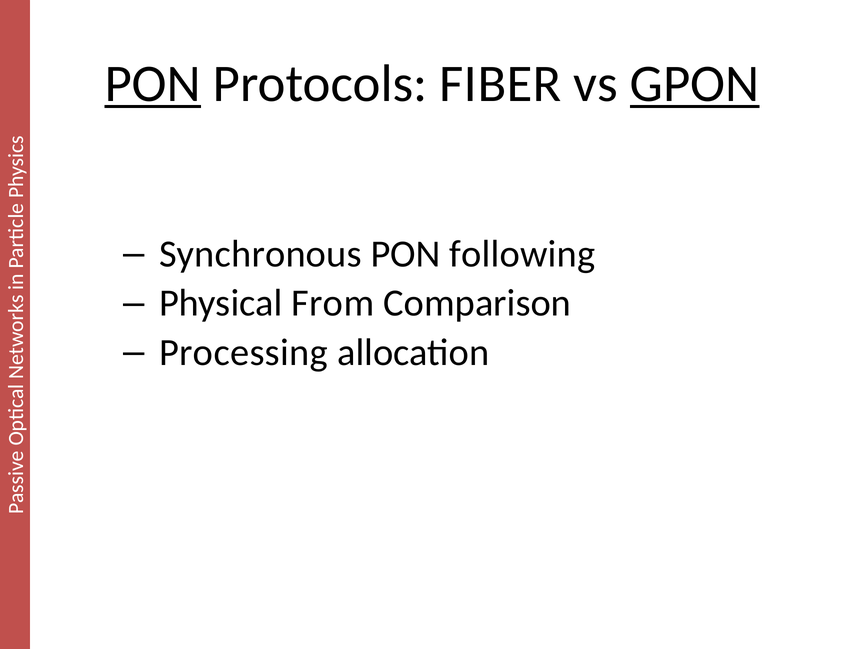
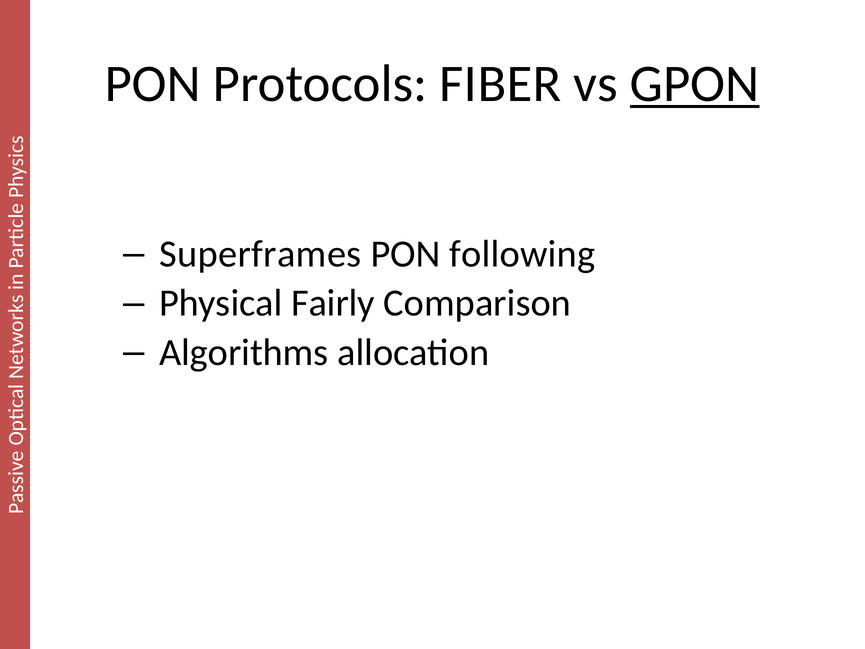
PON underline: present -> none (153, 84)
Synchronous: Synchronous -> Superframes (260, 254)
From: From -> Fairly (333, 303)
Processing: Processing -> Algorithms (244, 352)
